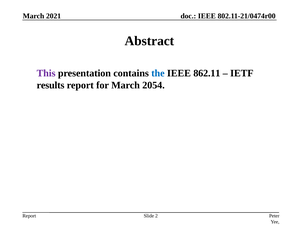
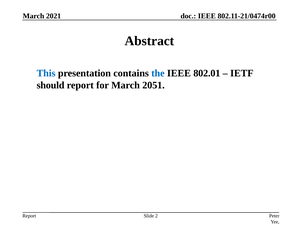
This colour: purple -> blue (46, 73)
862.11: 862.11 -> 802.01 (207, 73)
results: results -> should (51, 85)
2054: 2054 -> 2051 (154, 85)
